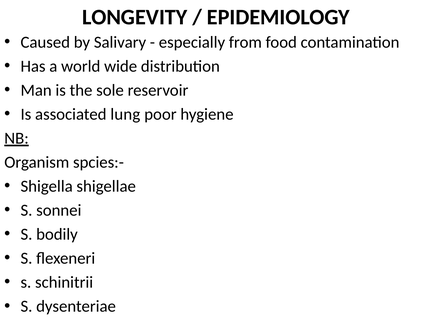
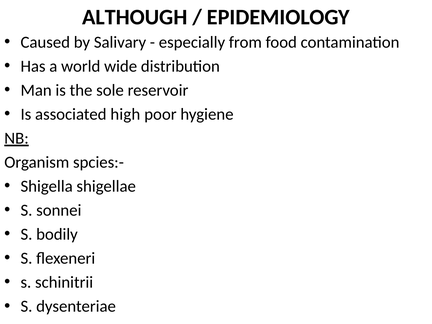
LONGEVITY: LONGEVITY -> ALTHOUGH (135, 17)
lung: lung -> high (125, 114)
